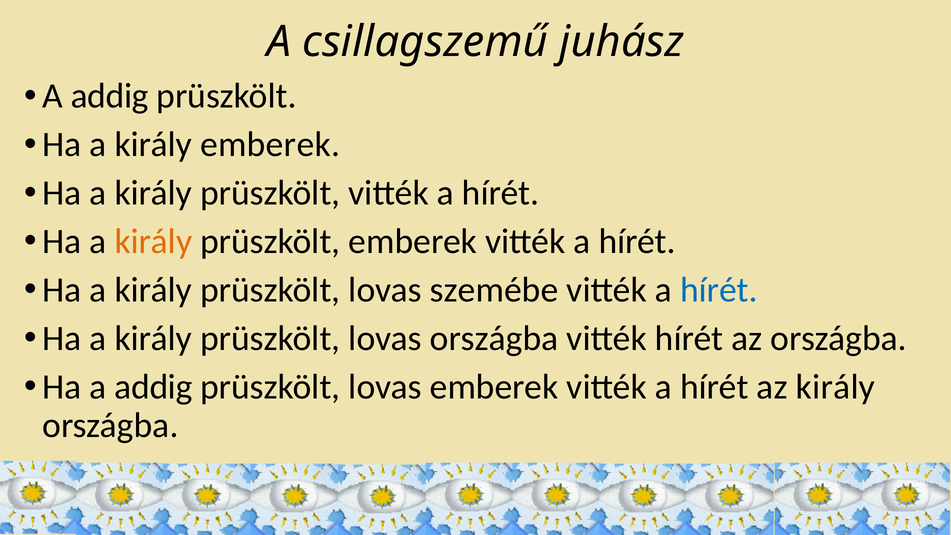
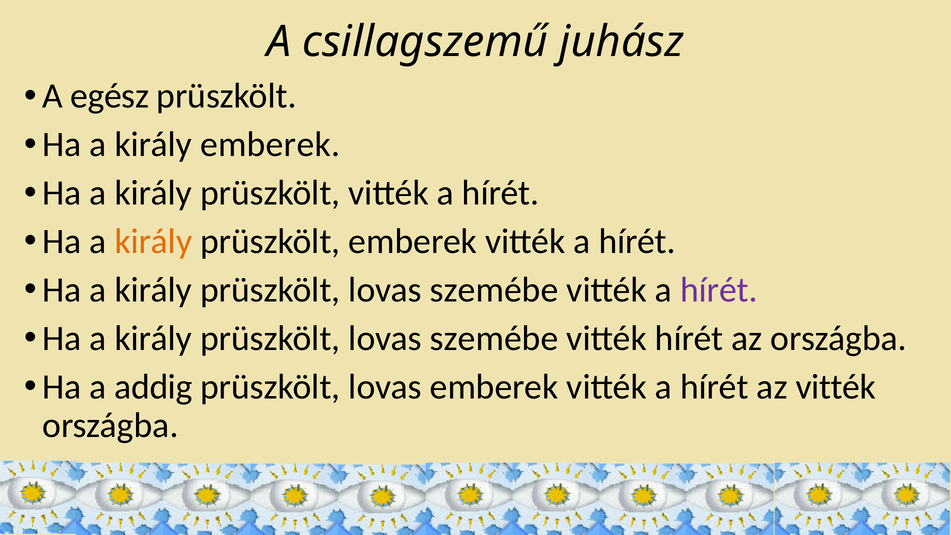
addig: addig -> egész (110, 96)
hírét colour: blue -> purple (719, 290)
országba: országba -> szemébe (494, 338)
az király: király -> vitték (836, 387)
